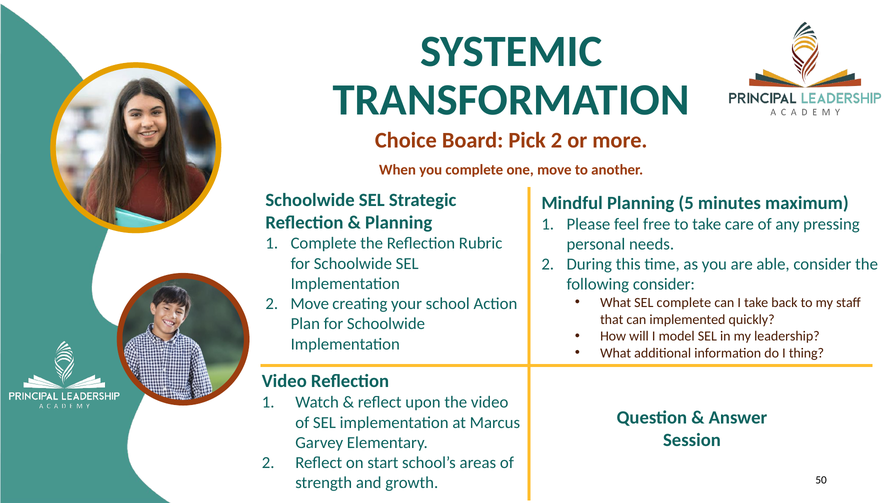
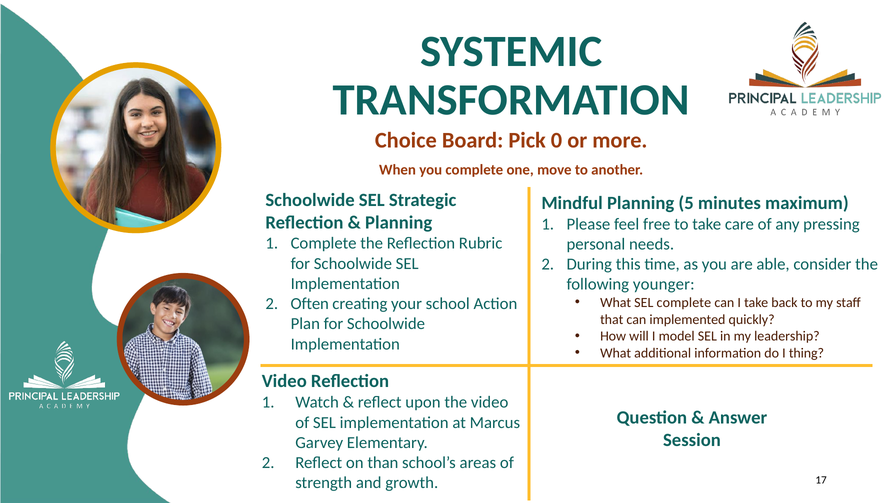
Pick 2: 2 -> 0 (557, 141)
following consider: consider -> younger (664, 285)
Move: Move -> Often (310, 304)
start: start -> than (383, 463)
50: 50 -> 17 (821, 481)
